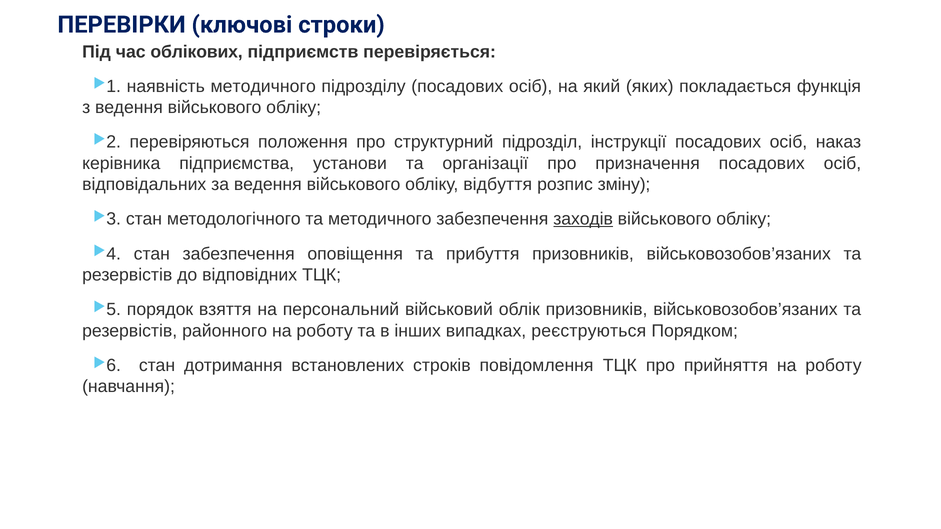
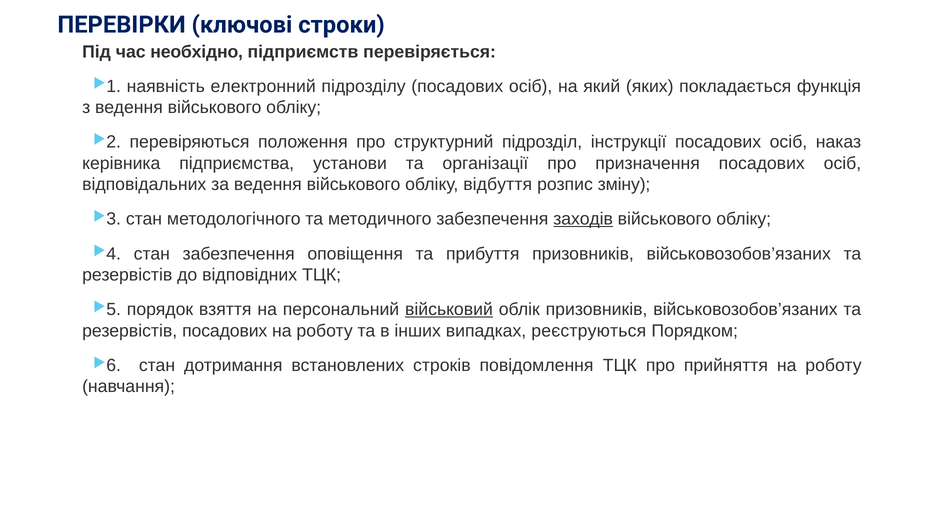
облікових: облікових -> необхідно (197, 52)
наявність методичного: методичного -> електронний (263, 86)
військовий underline: none -> present (449, 310)
резервістів районного: районного -> посадових (225, 331)
